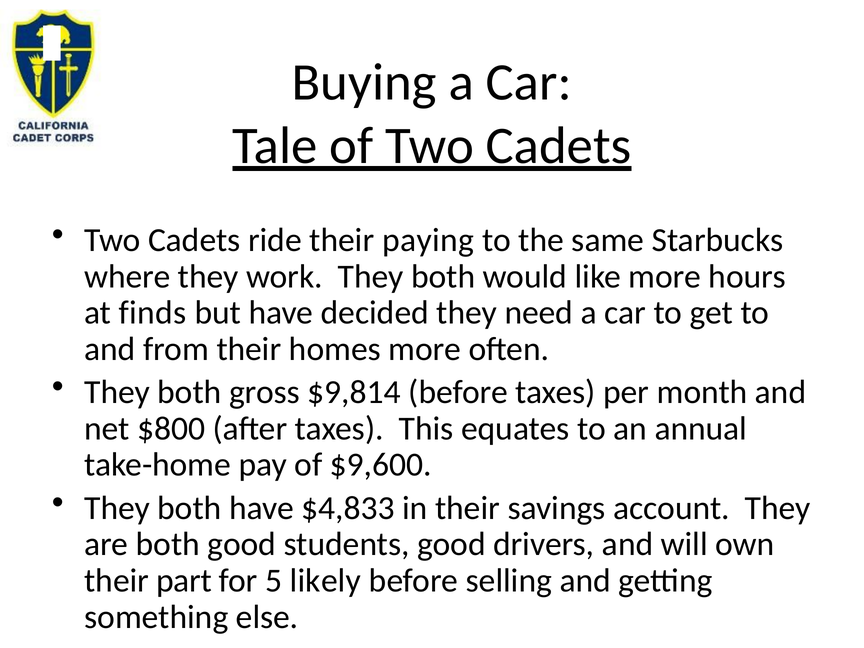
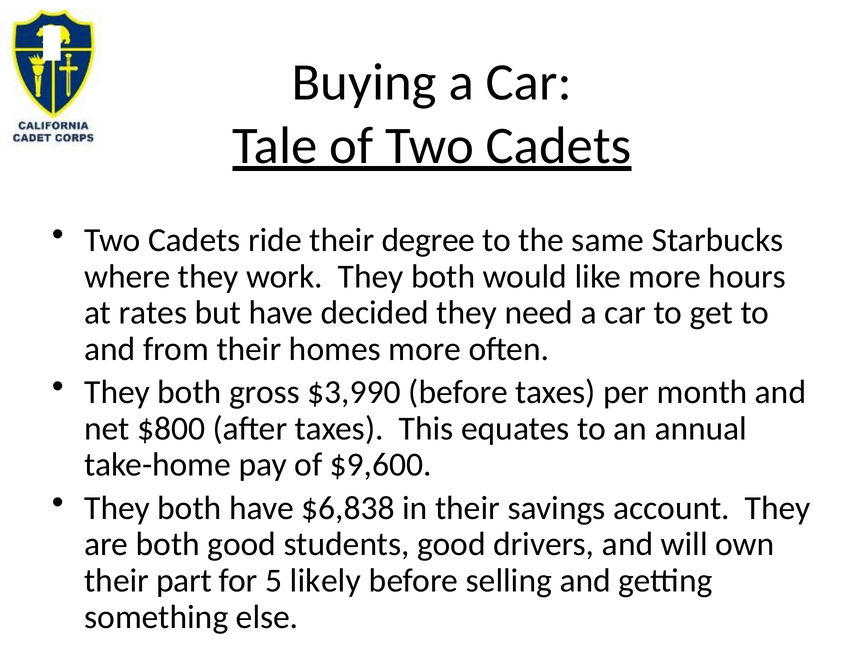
paying: paying -> degree (428, 240)
finds: finds -> rates (153, 313)
$9,814: $9,814 -> $3,990 (354, 392)
$4,833: $4,833 -> $6,838 (348, 508)
